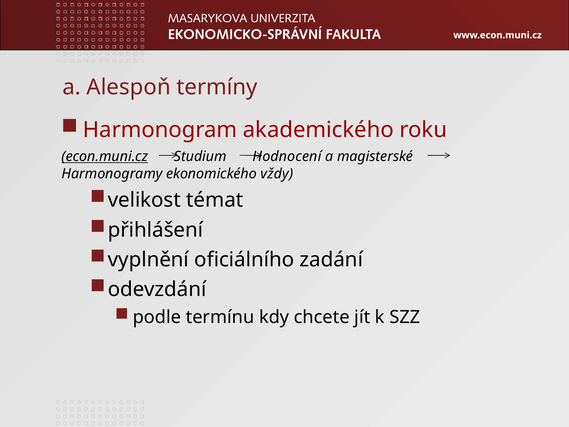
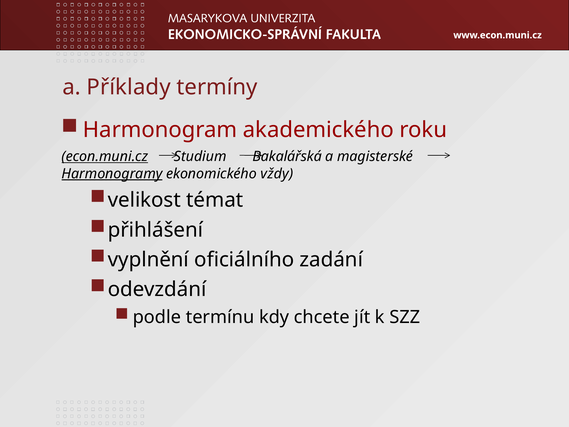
Alespoň: Alespoň -> Příklady (129, 87)
Hodnocení: Hodnocení -> Bakalářská (287, 157)
Harmonogramy underline: none -> present (112, 174)
